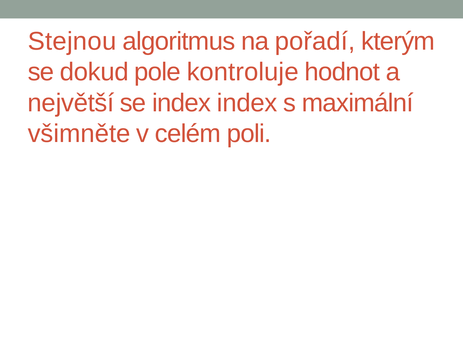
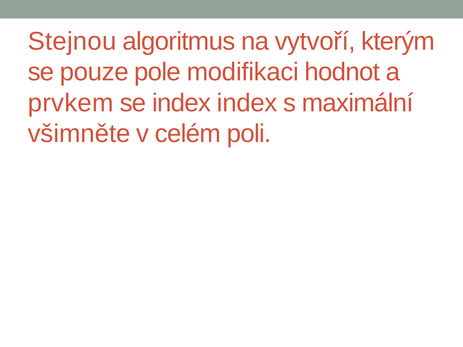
pořadí: pořadí -> vytvoří (315, 41)
dokud: dokud -> pouze (94, 72)
kontroluje: kontroluje -> modifikaci (243, 72)
největší: největší -> prvkem (71, 103)
